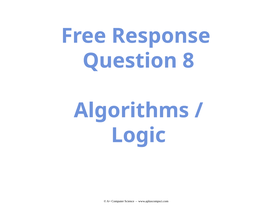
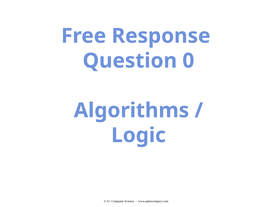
8: 8 -> 0 (188, 61)
